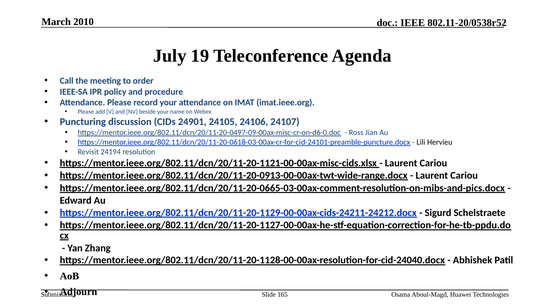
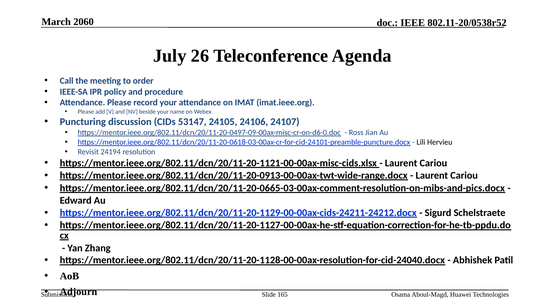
2010: 2010 -> 2060 (84, 22)
19: 19 -> 26 (200, 56)
24901: 24901 -> 53147 (192, 122)
